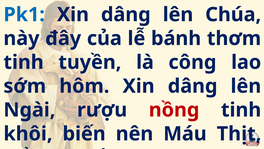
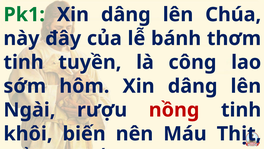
Pk1 colour: blue -> green (24, 15)
